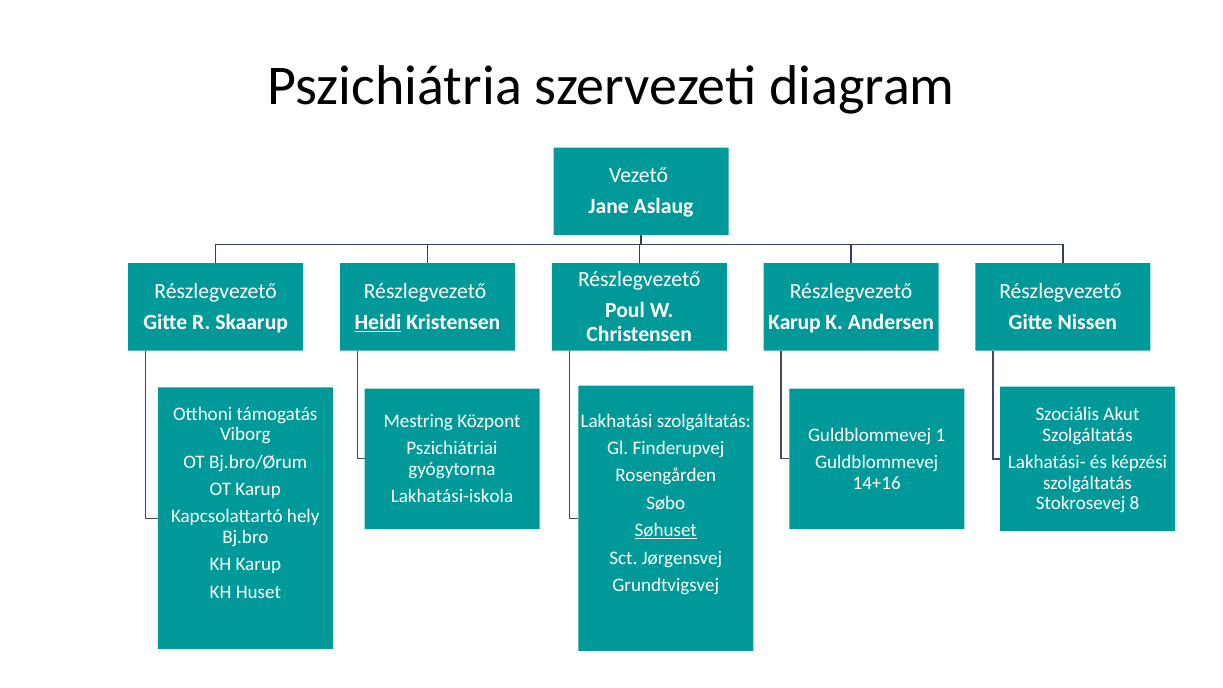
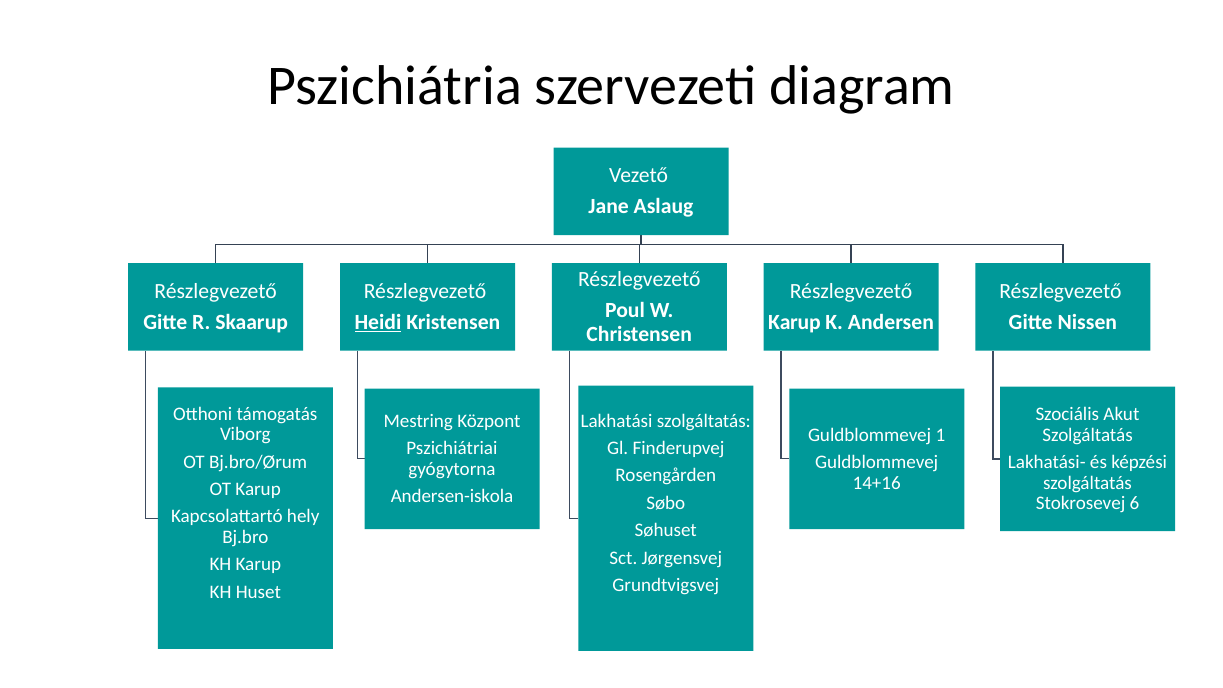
Lakhatási-iskola: Lakhatási-iskola -> Andersen-iskola (452, 496)
8: 8 -> 6 (1134, 503)
Søhuset underline: present -> none (666, 530)
